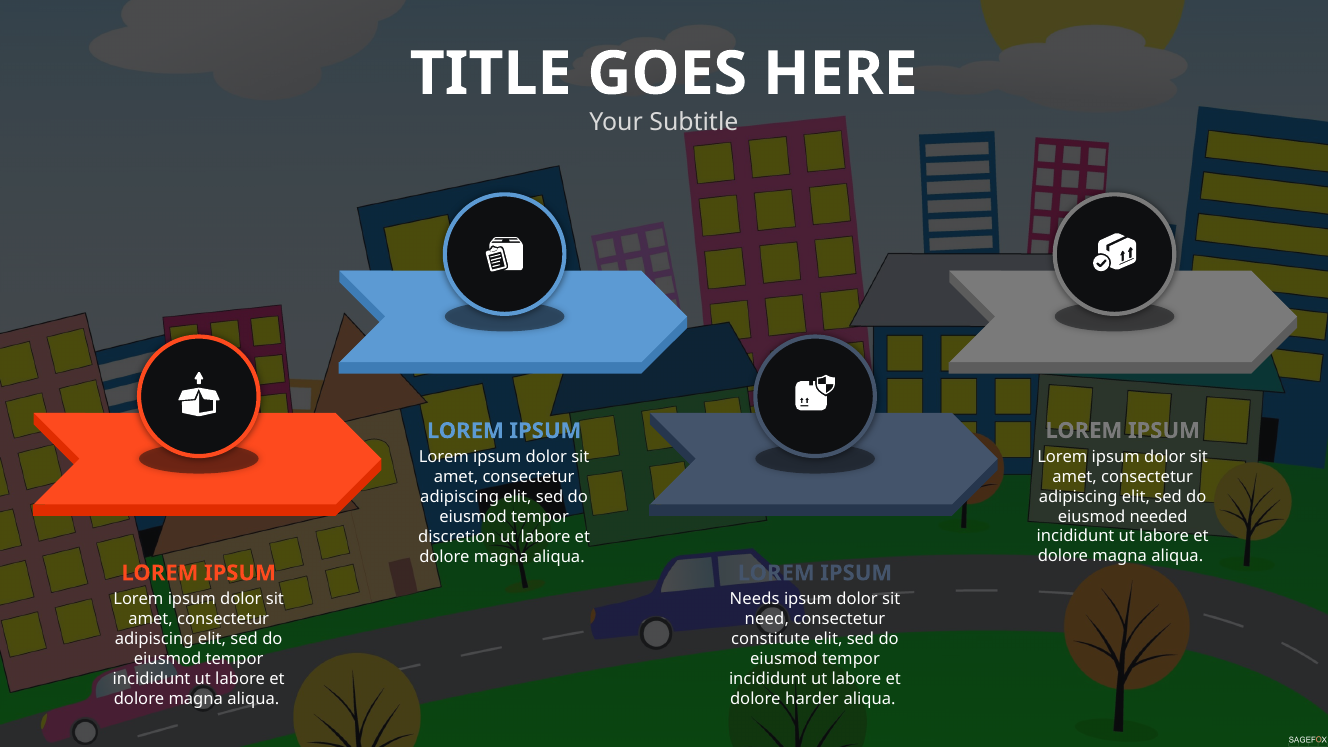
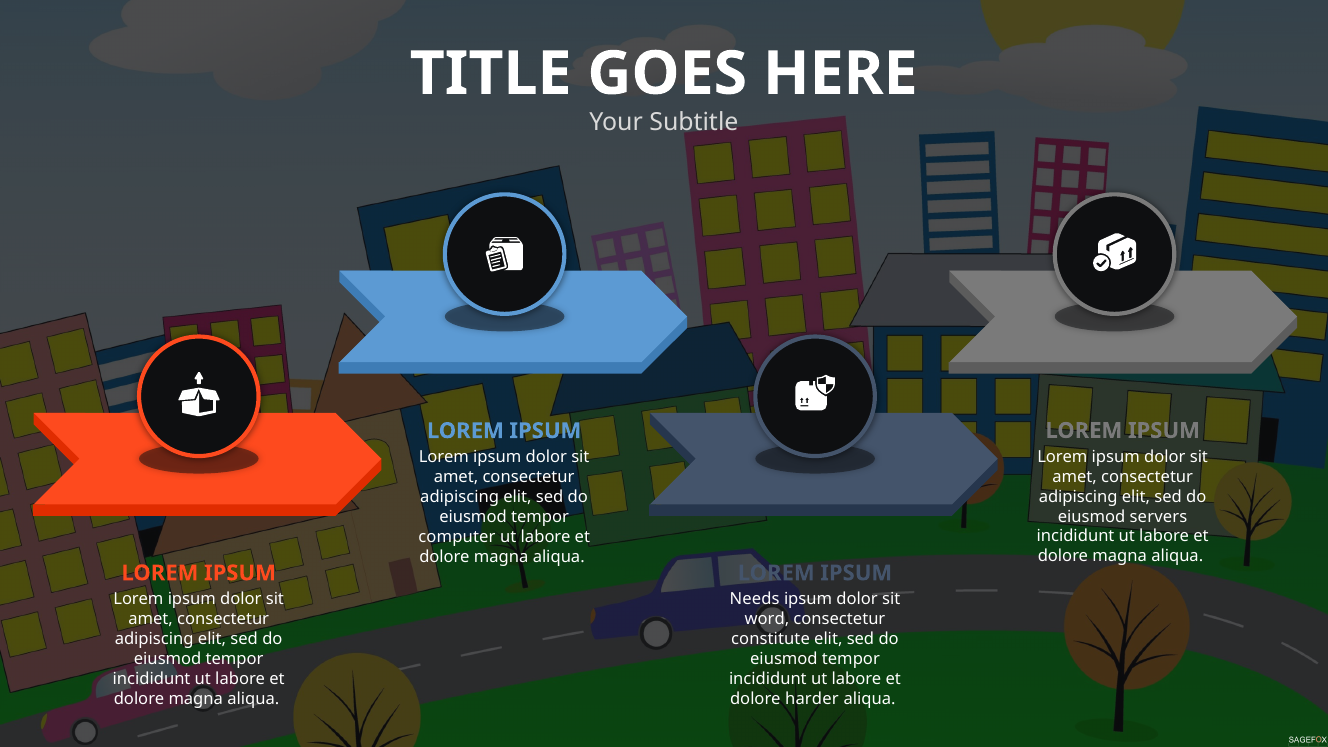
needed: needed -> servers (1158, 517)
discretion: discretion -> computer (457, 537)
need: need -> word (767, 619)
